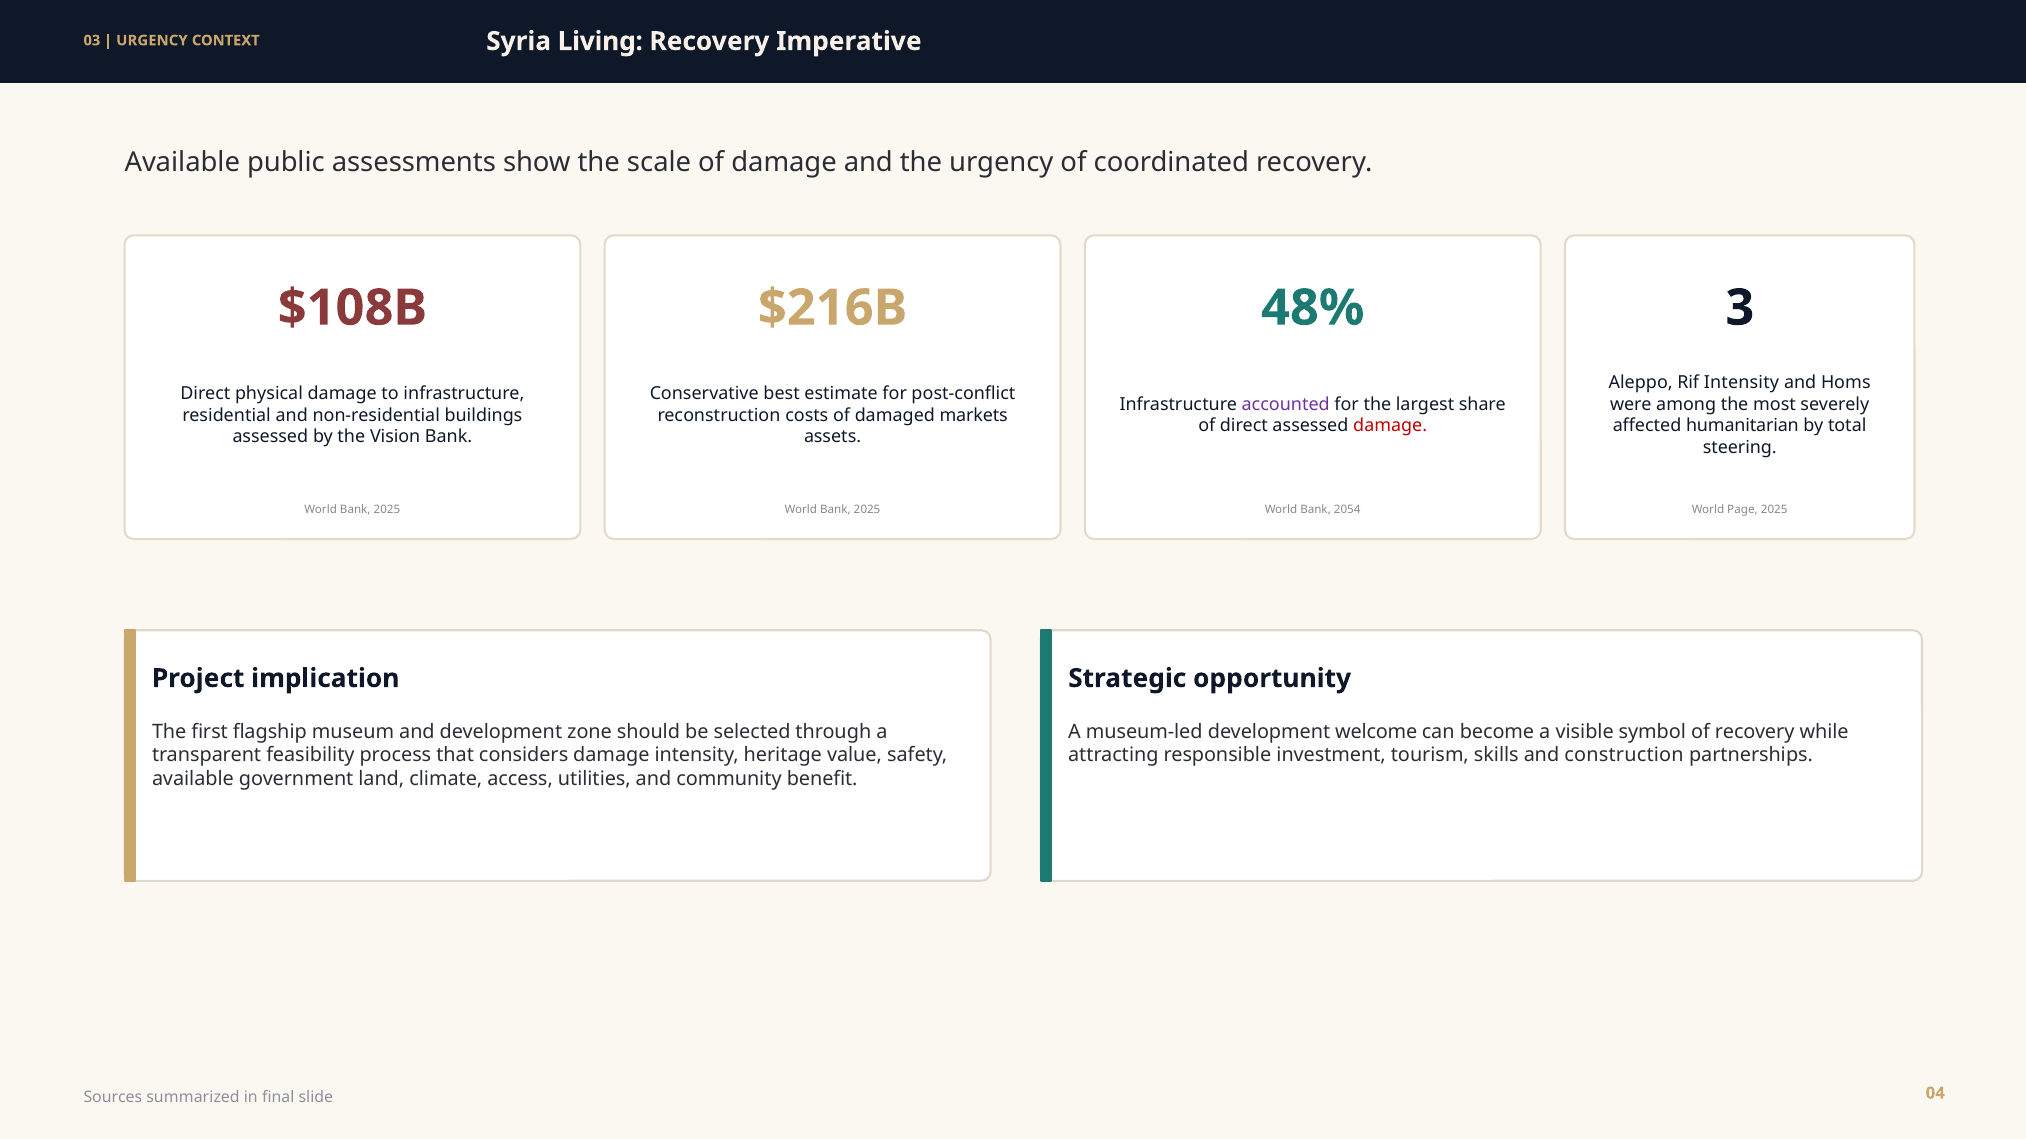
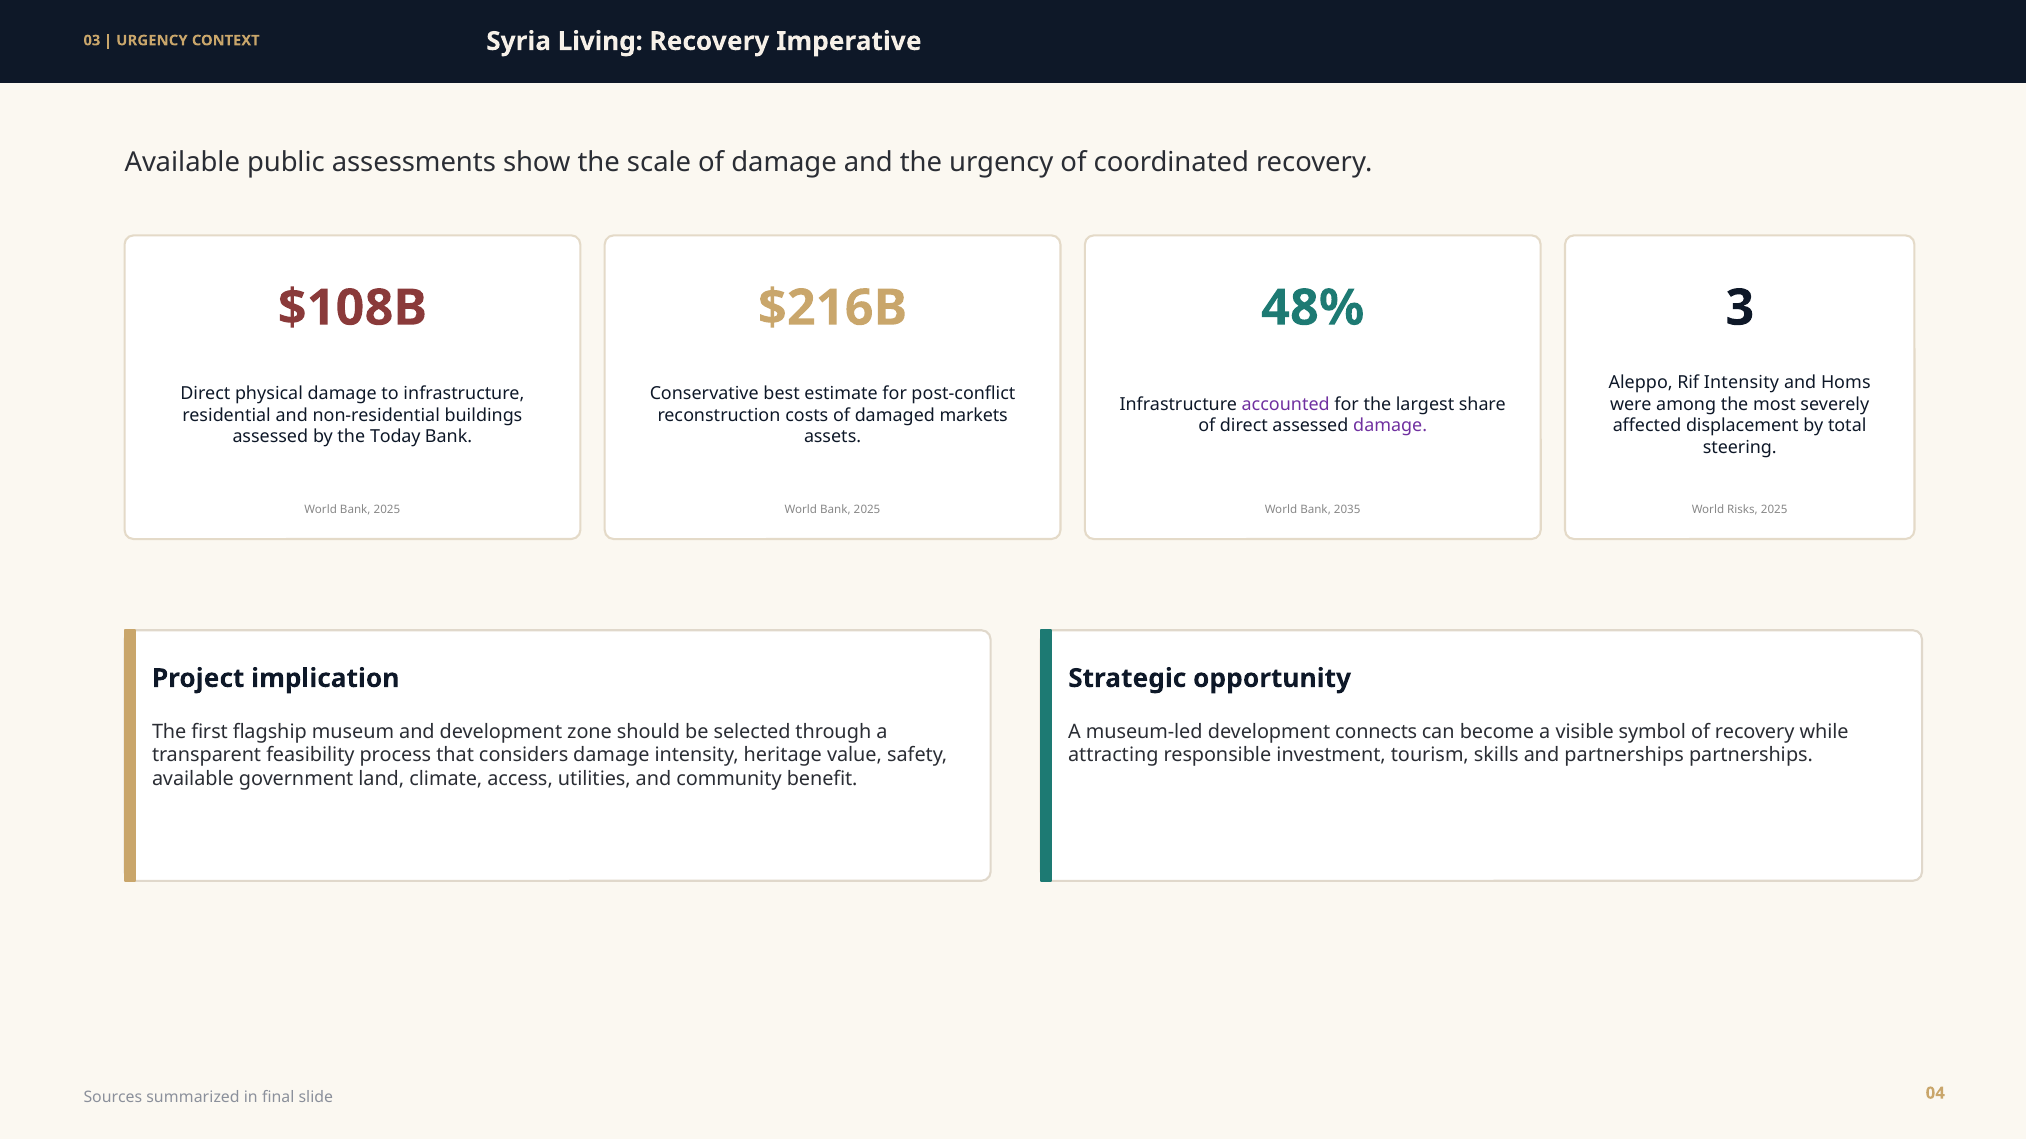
damage colour: red -> purple (1390, 426)
humanitarian: humanitarian -> displacement (1742, 426)
Vision: Vision -> Today (395, 437)
2054: 2054 -> 2035 (1347, 510)
Page: Page -> Risks (1743, 510)
welcome: welcome -> connects (1376, 732)
and construction: construction -> partnerships (1624, 756)
